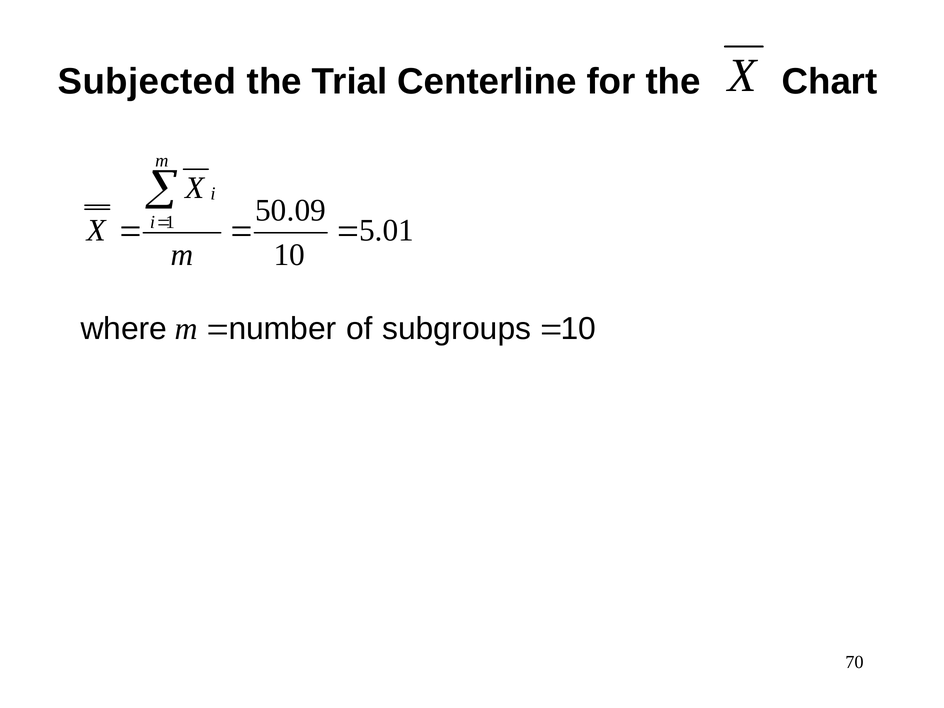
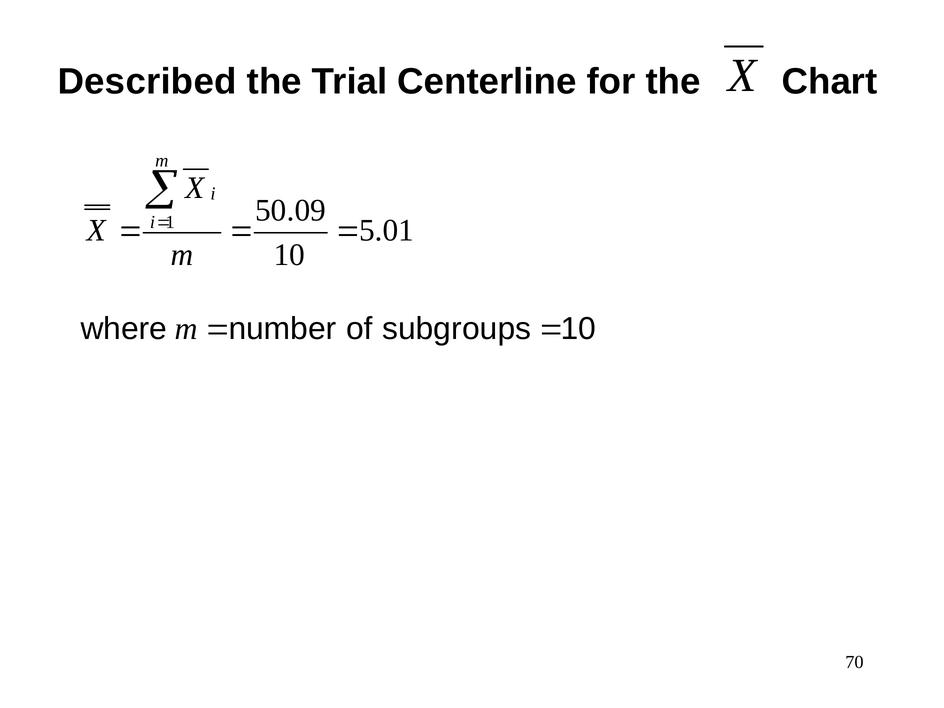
Subjected: Subjected -> Described (147, 81)
